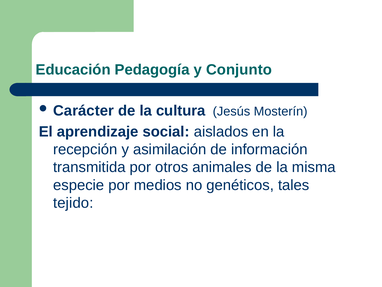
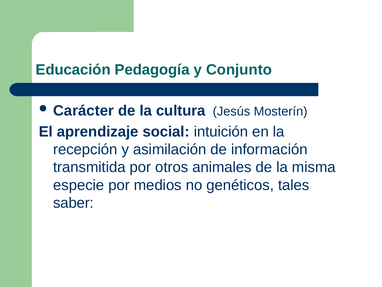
aislados: aislados -> intuición (221, 131)
tejido: tejido -> saber (73, 203)
